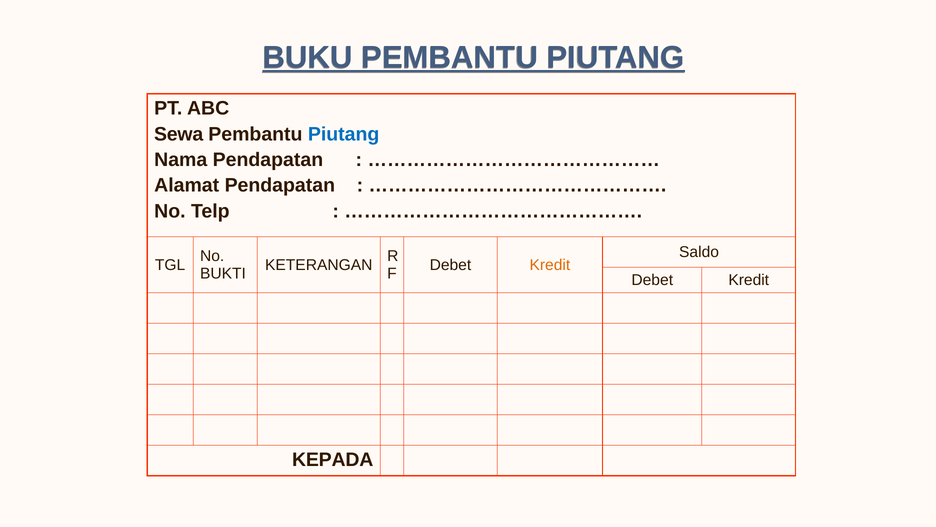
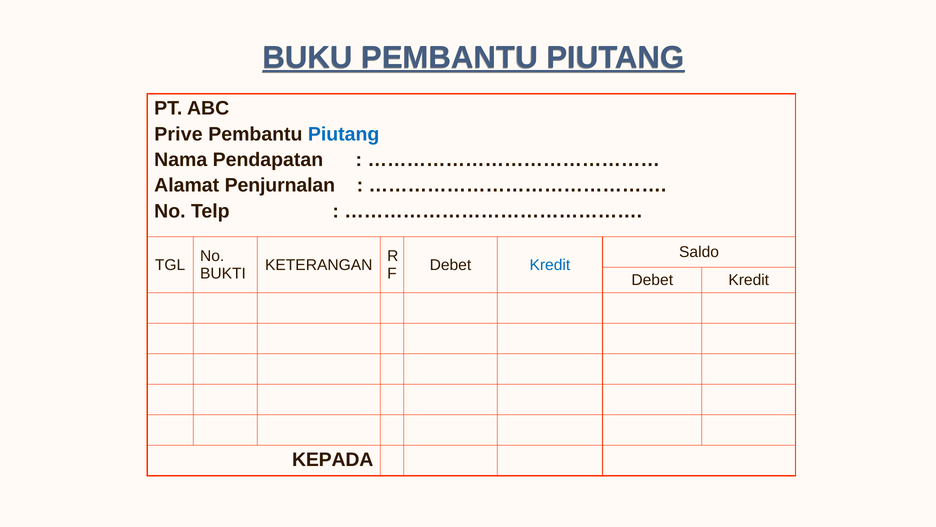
Sewa: Sewa -> Prive (178, 134)
Alamat Pendapatan: Pendapatan -> Penjurnalan (280, 185)
Kredit colour: orange -> blue (550, 265)
